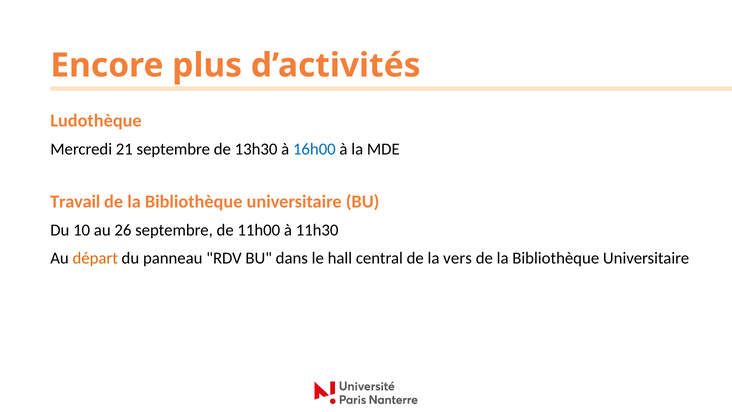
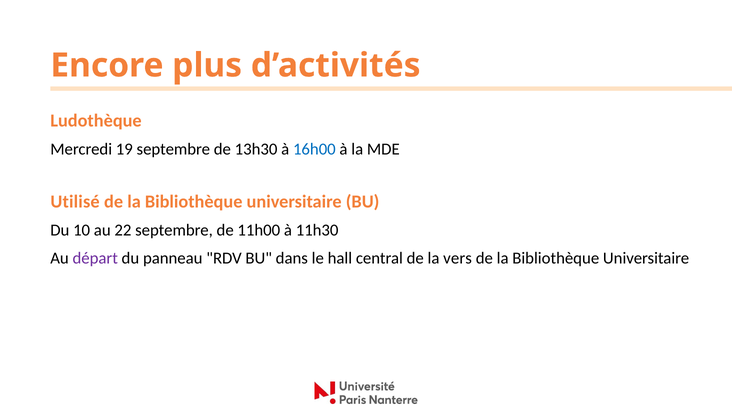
21: 21 -> 19 (124, 149)
Travail: Travail -> Utilisé (75, 202)
26: 26 -> 22 (123, 230)
départ colour: orange -> purple (95, 258)
